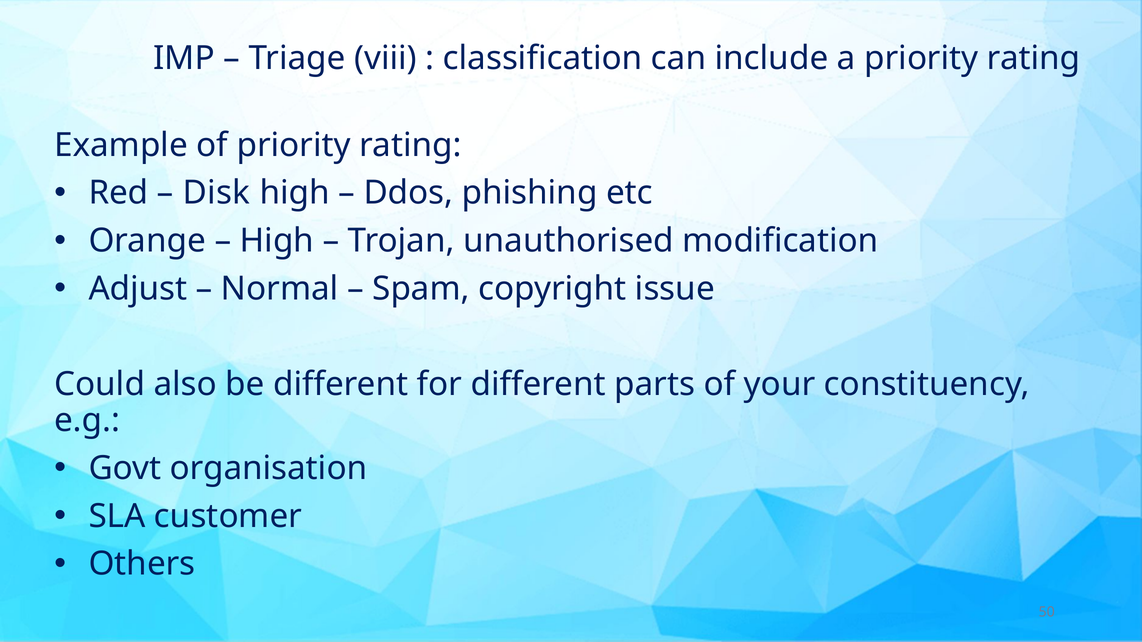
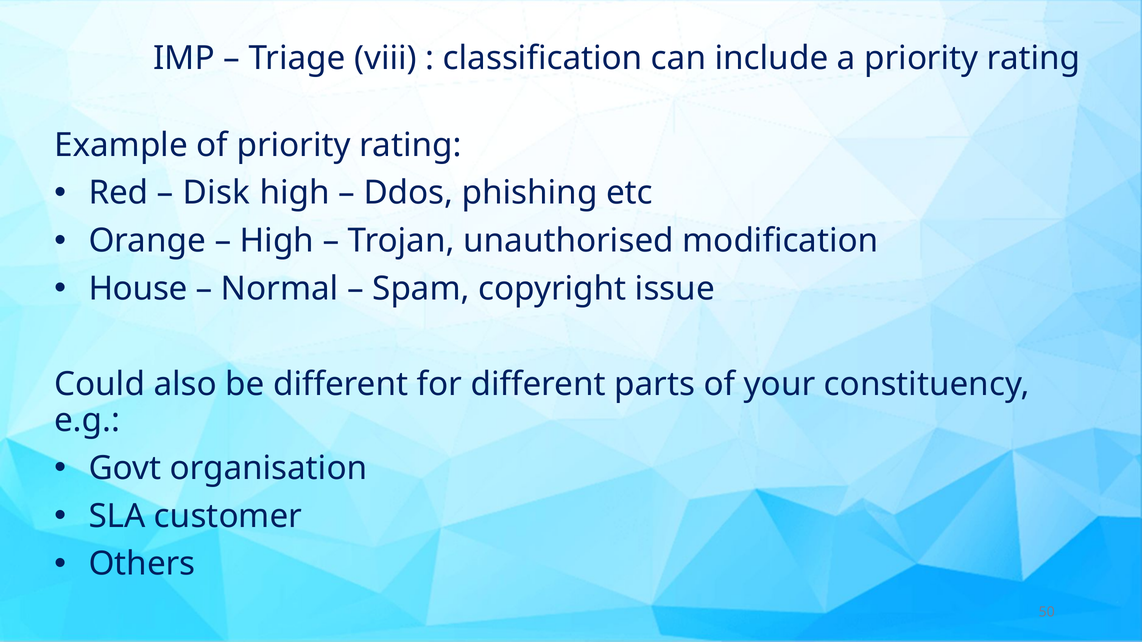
Adjust: Adjust -> House (138, 289)
